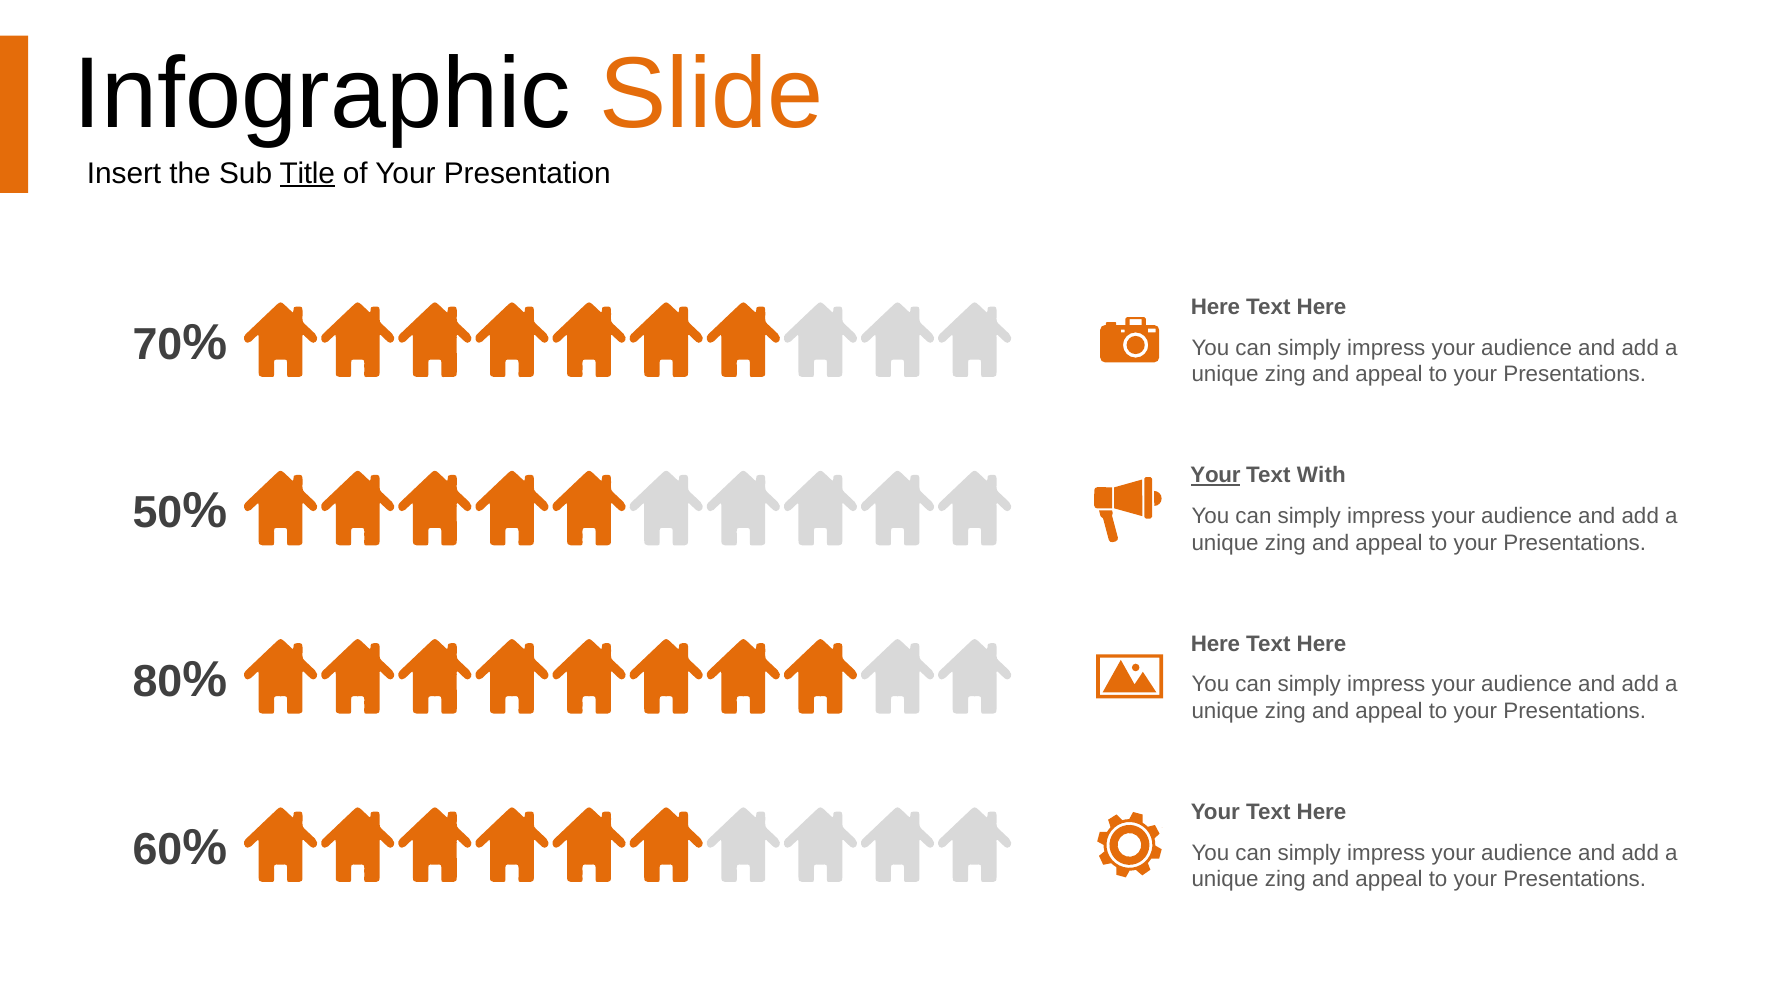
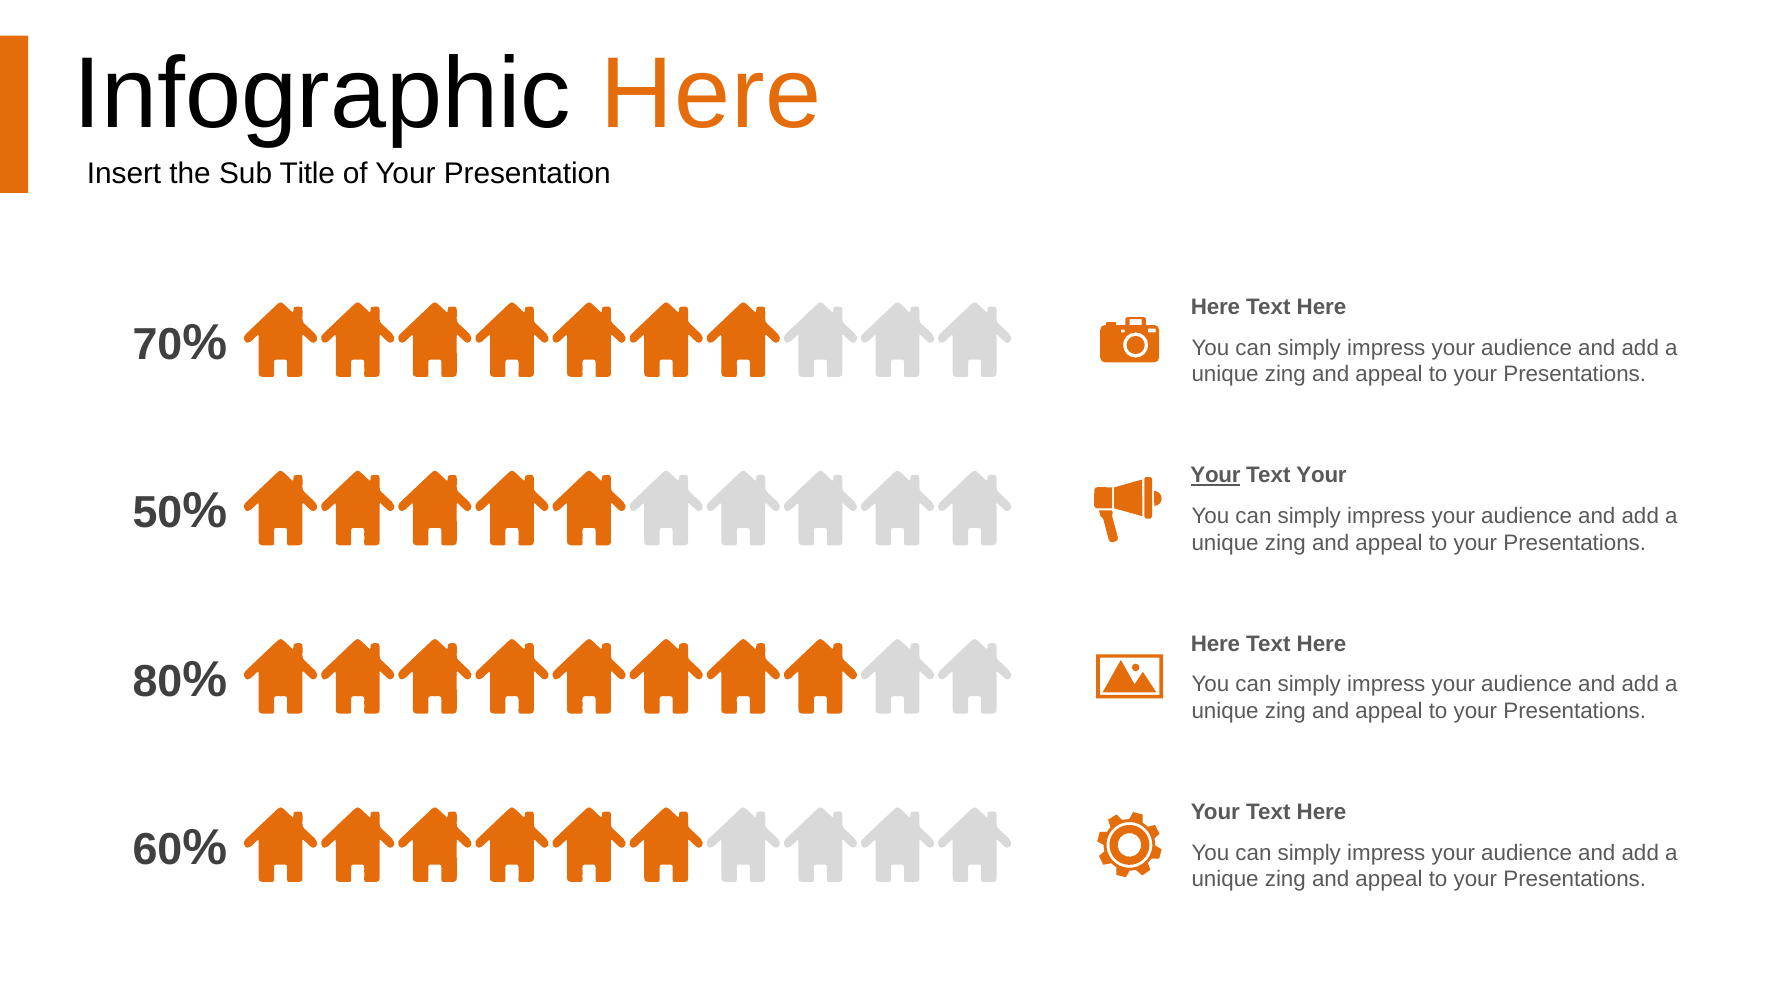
Infographic Slide: Slide -> Here (711, 94)
Title underline: present -> none (307, 173)
Text With: With -> Your (1322, 476)
